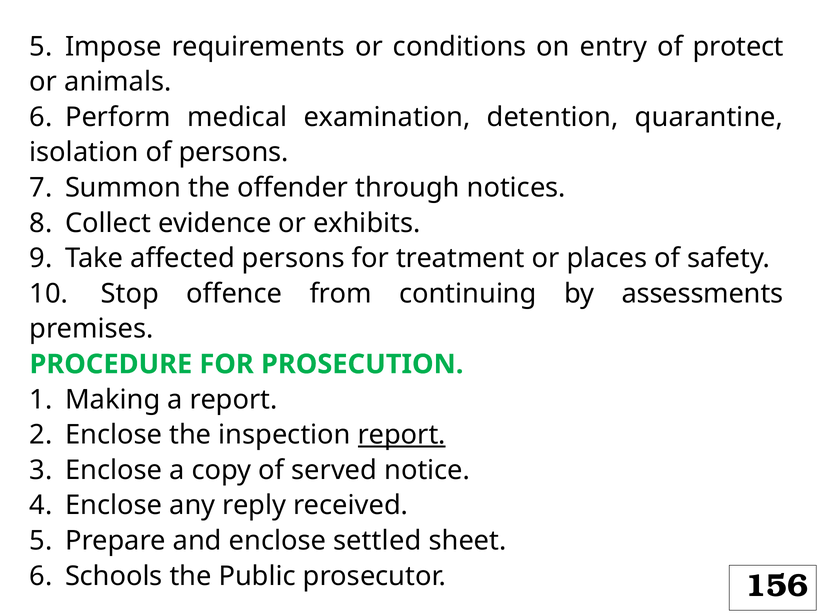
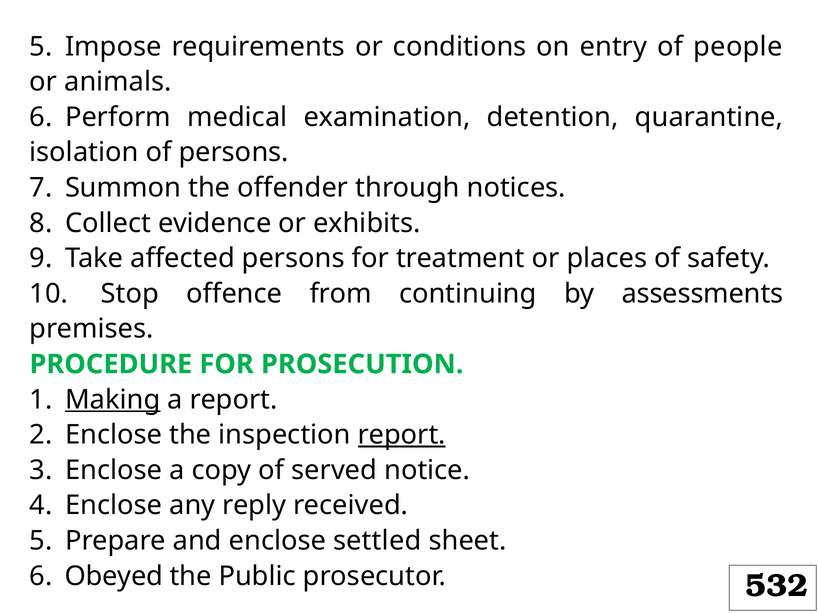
protect: protect -> people (738, 47)
Making underline: none -> present (113, 400)
Schools: Schools -> Obeyed (114, 577)
156: 156 -> 532 (777, 586)
